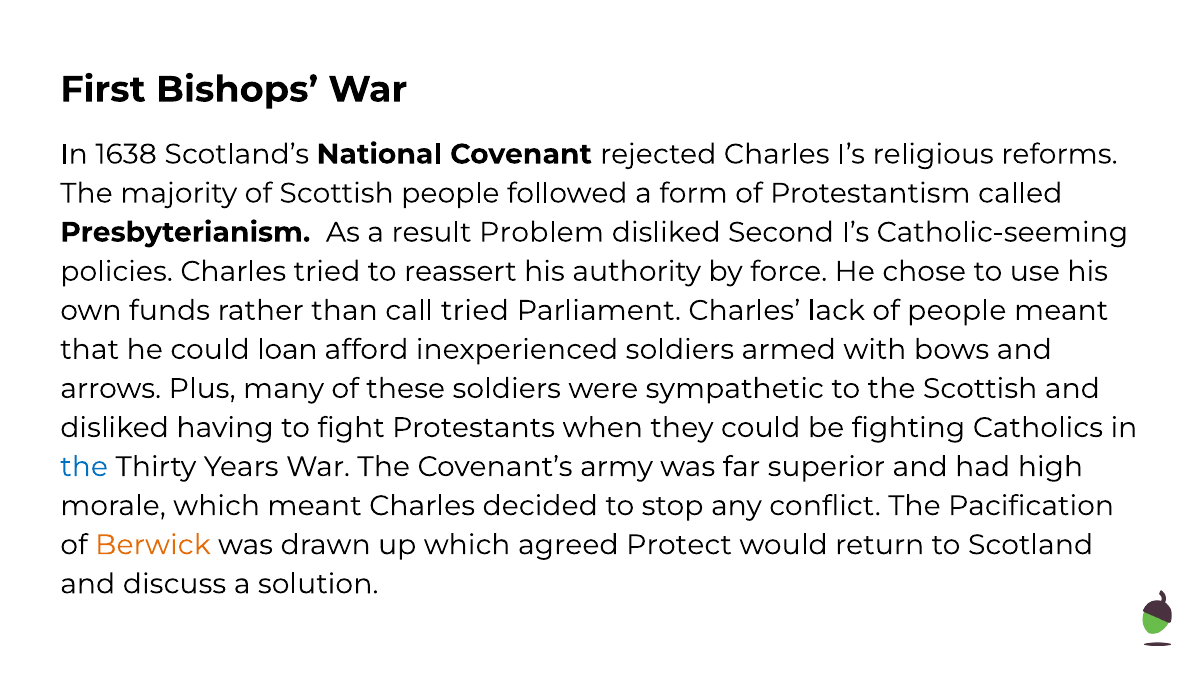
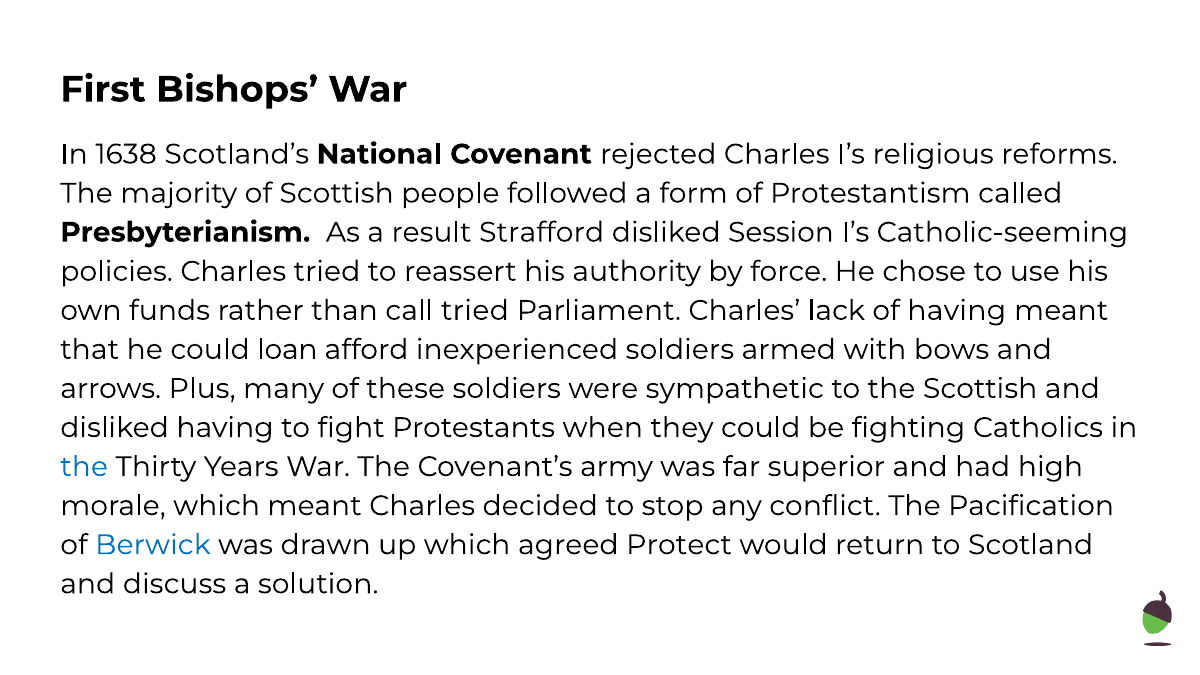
Problem: Problem -> Strafford (542, 232)
Second: Second -> Session (781, 232)
of people: people -> having (957, 310)
Berwick colour: orange -> blue (153, 545)
